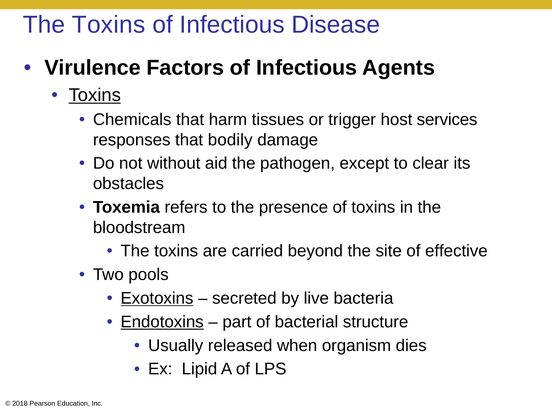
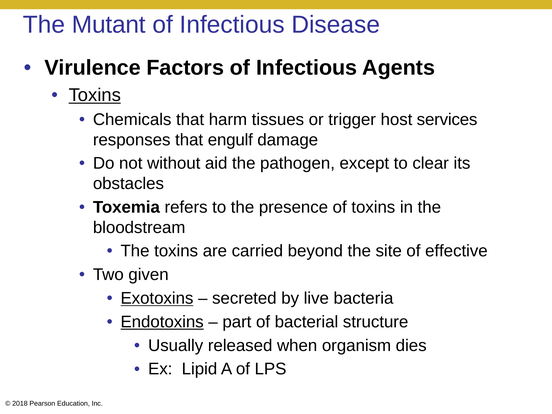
Toxins: Toxins -> Mutant (109, 25)
bodily: bodily -> engulf (230, 140)
pools: pools -> given (149, 275)
